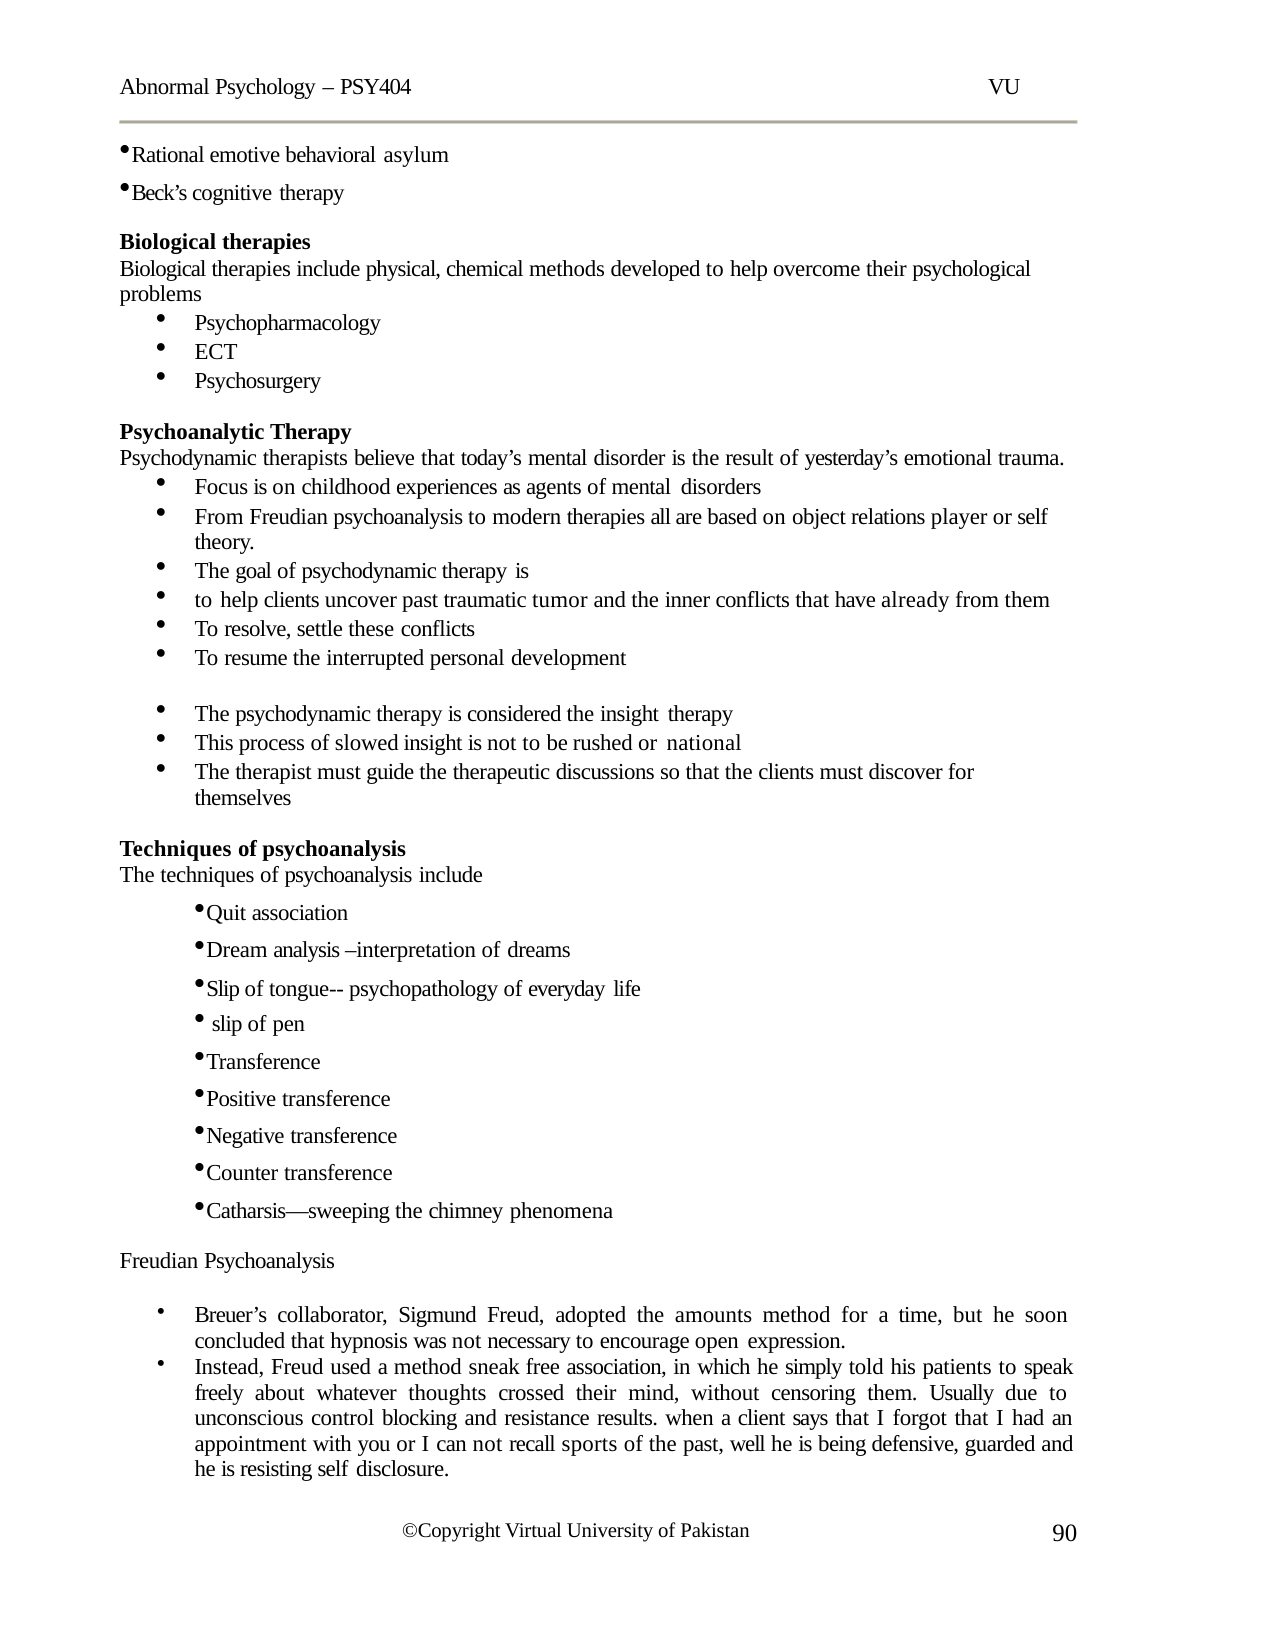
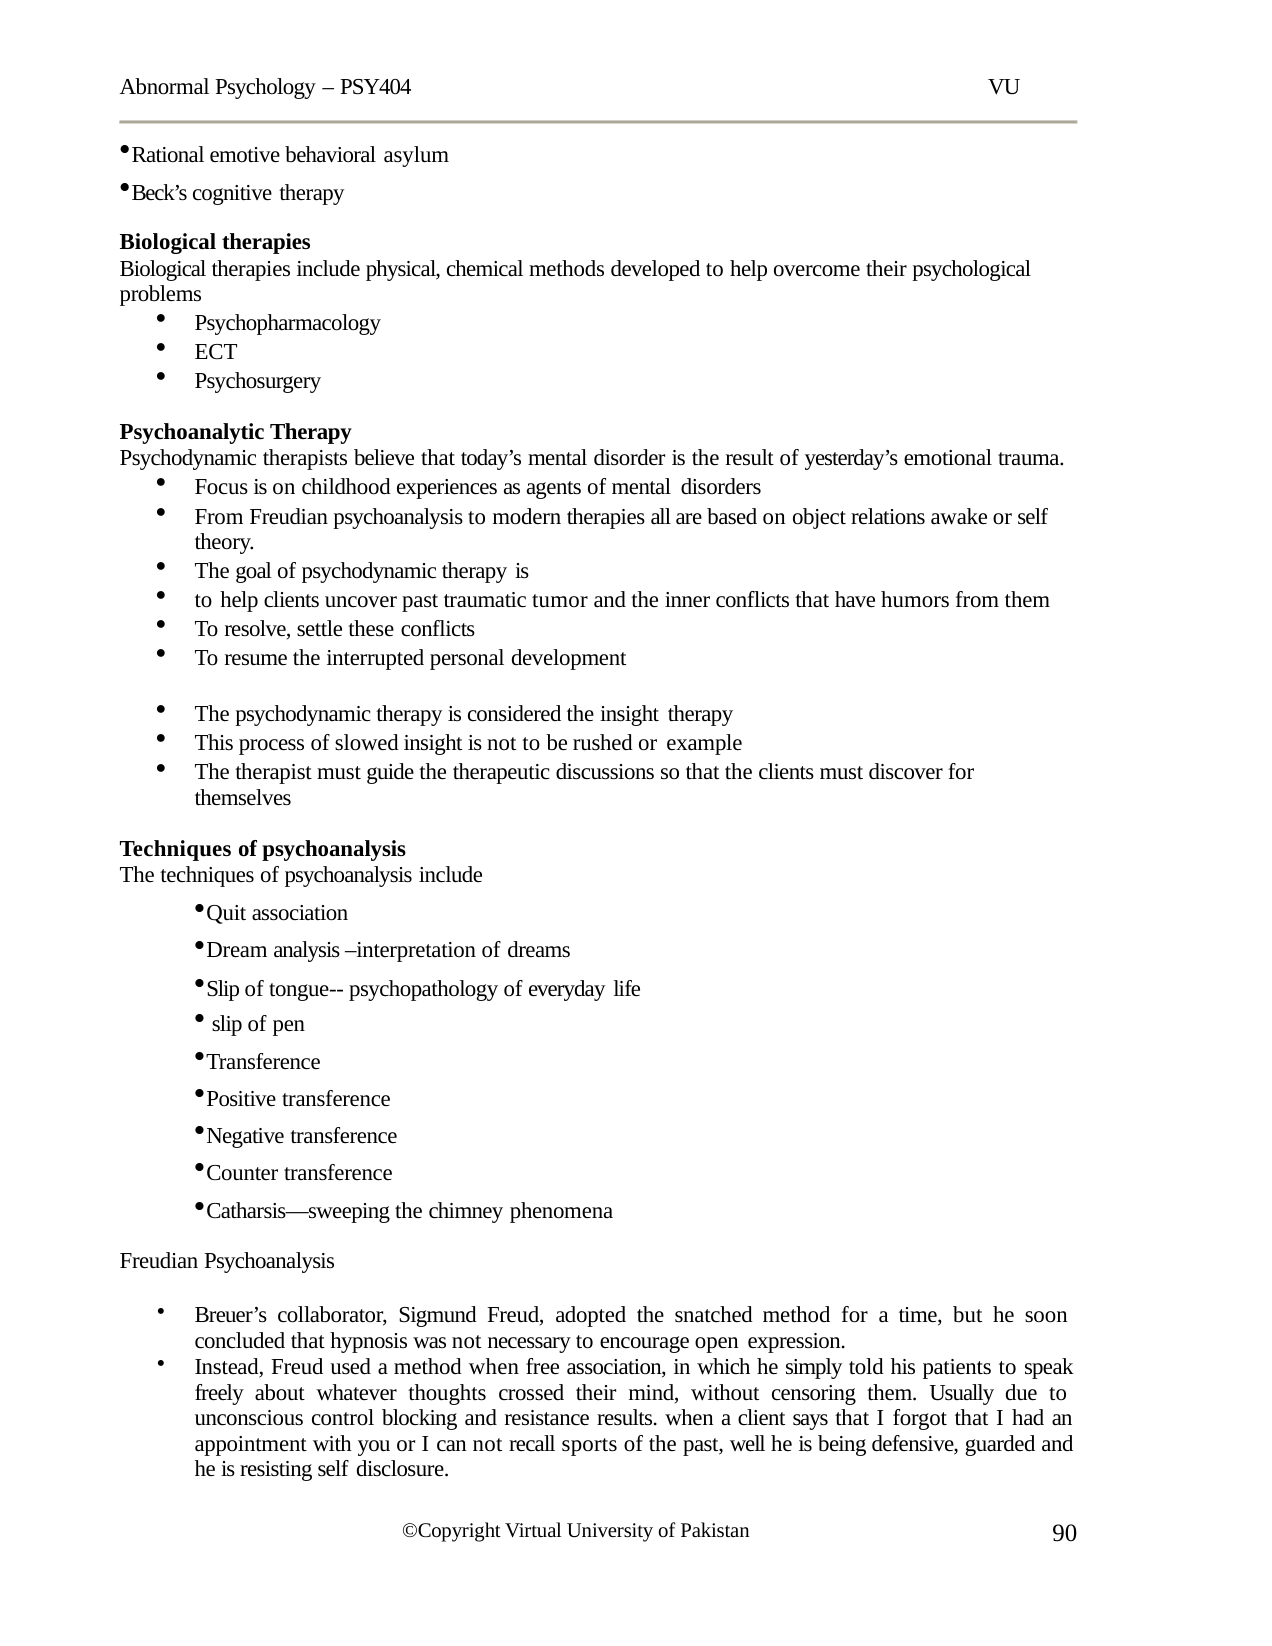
player: player -> awake (959, 517)
already: already -> humors (915, 600)
national: national -> example (704, 743)
amounts: amounts -> snatched (714, 1315)
method sneak: sneak -> when (494, 1367)
